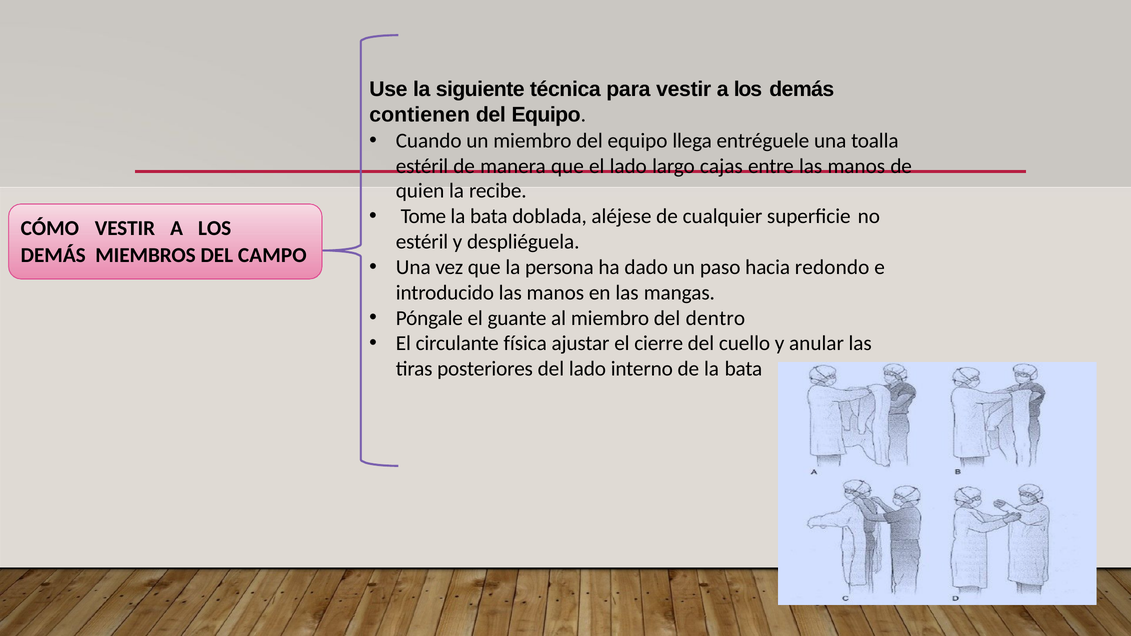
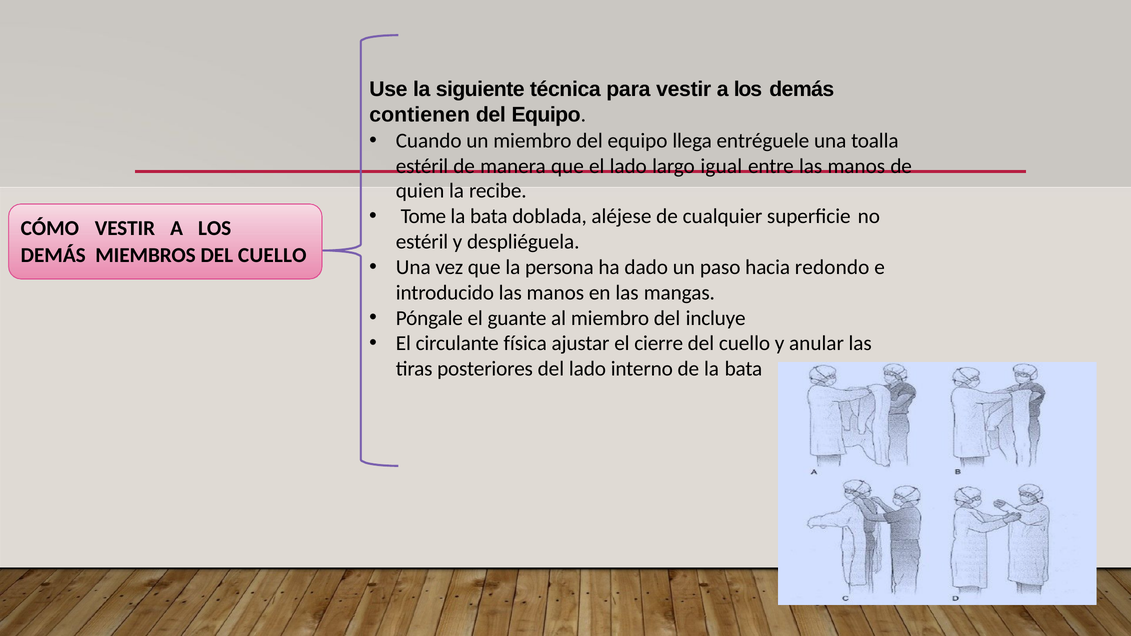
cajas: cajas -> igual (721, 166)
MIEMBROS DEL CAMPO: CAMPO -> CUELLO (272, 255)
dentro: dentro -> incluye (716, 318)
